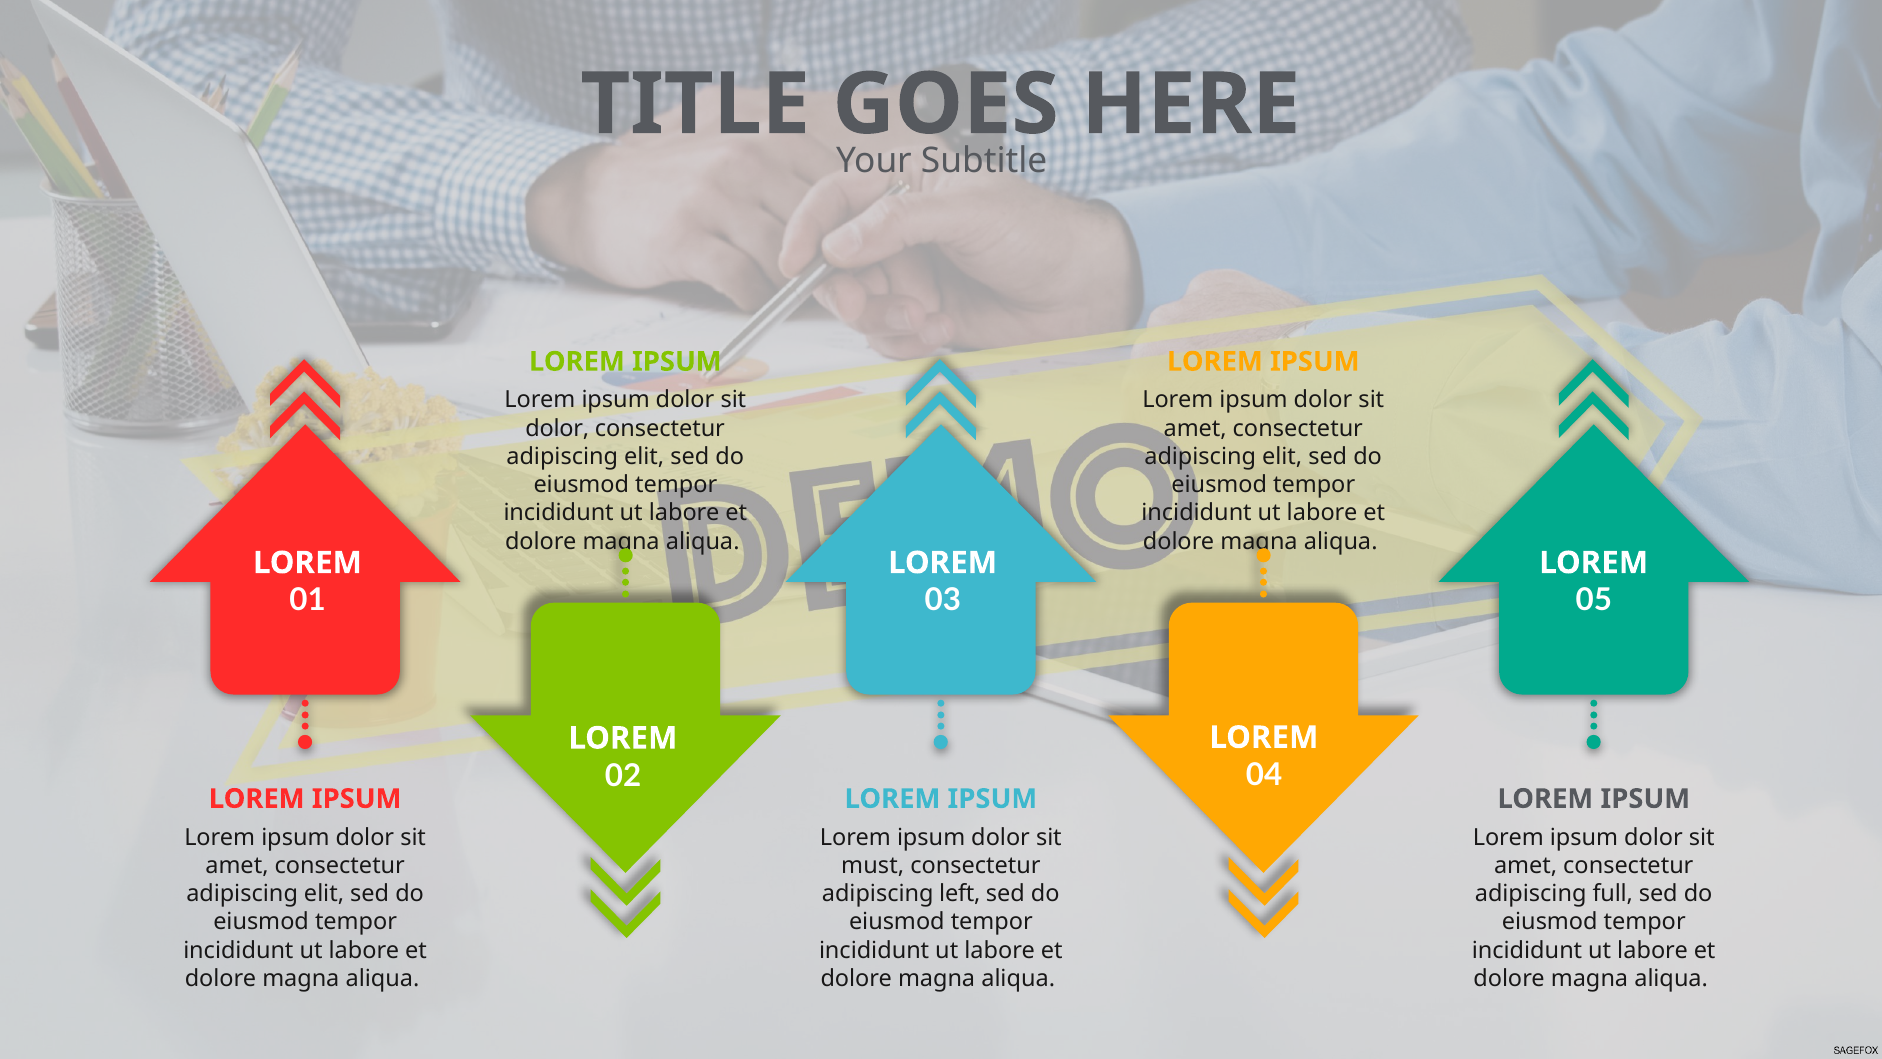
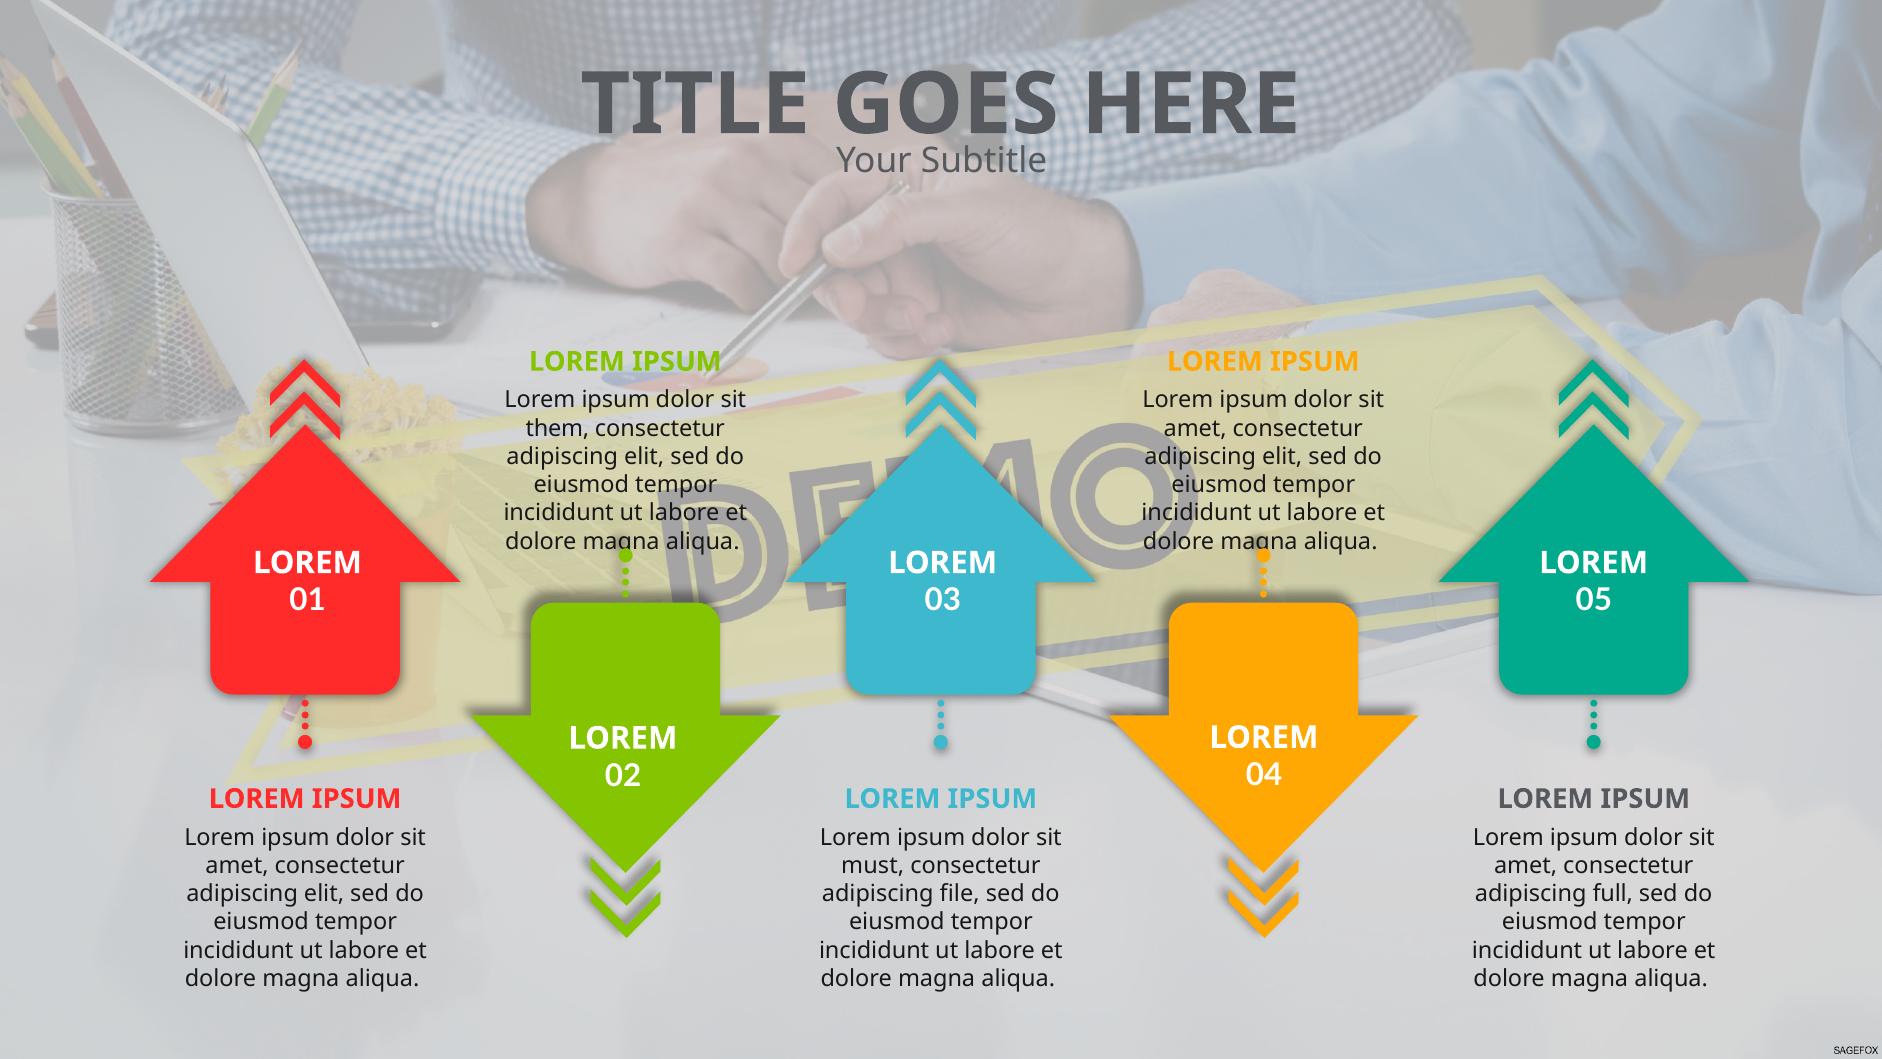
dolor: dolor -> them (557, 428)
left: left -> file (960, 894)
